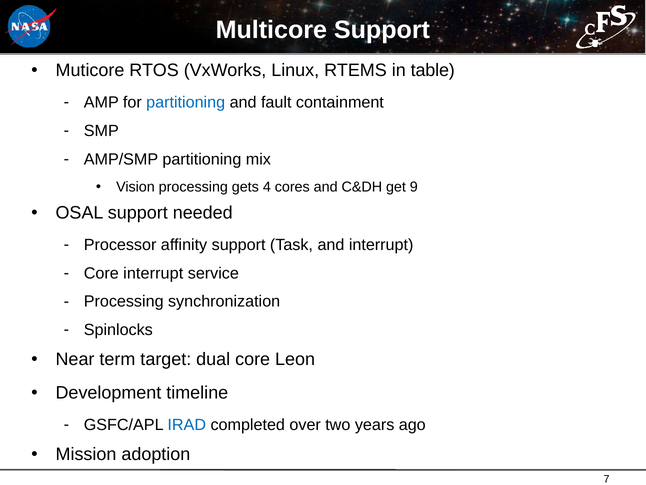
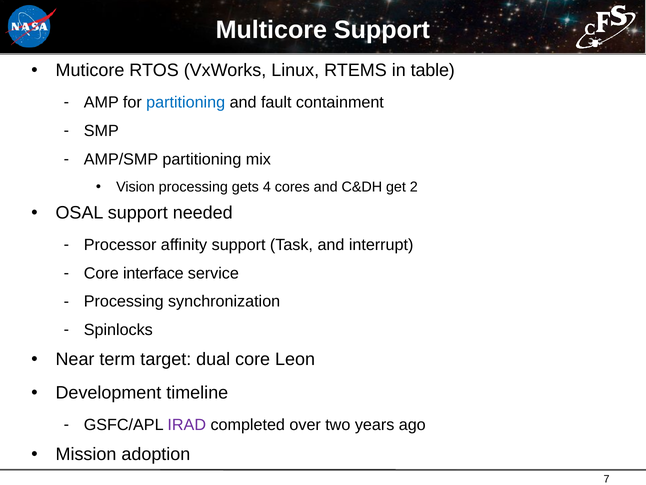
9: 9 -> 2 (414, 187)
Core interrupt: interrupt -> interface (153, 273)
IRAD colour: blue -> purple (187, 424)
